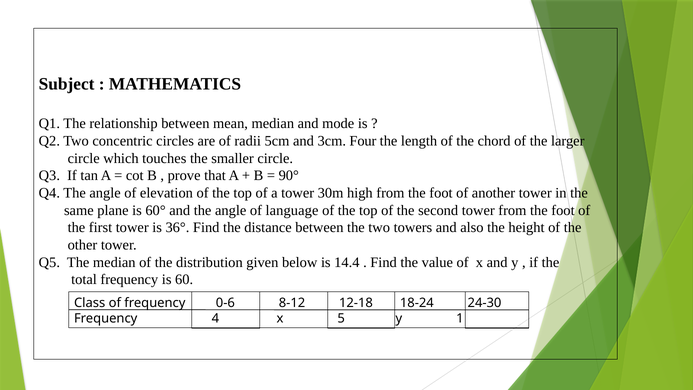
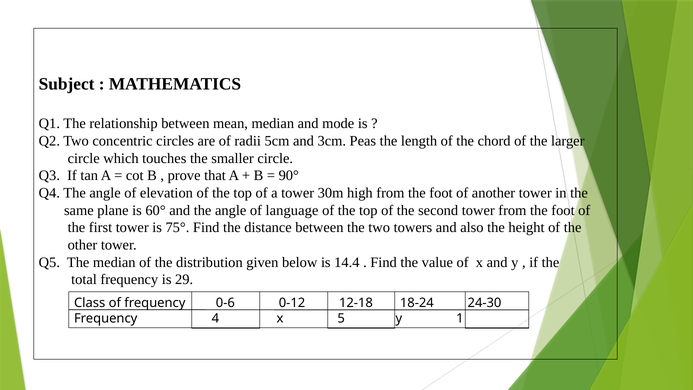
Four: Four -> Peas (363, 141)
36°: 36° -> 75° (177, 227)
60: 60 -> 29 (184, 279)
8-12: 8-12 -> 0-12 (292, 303)
